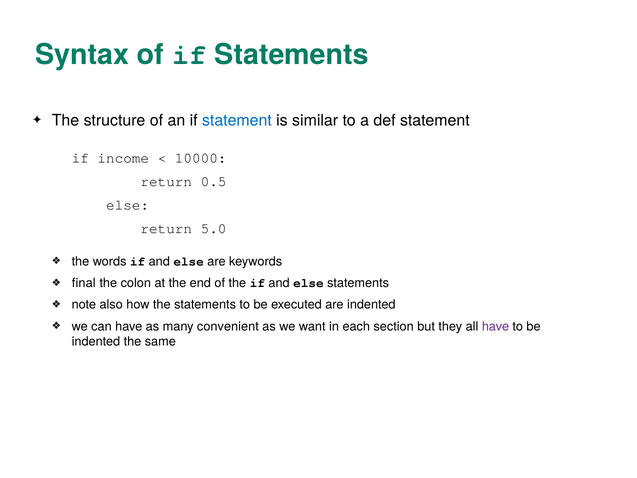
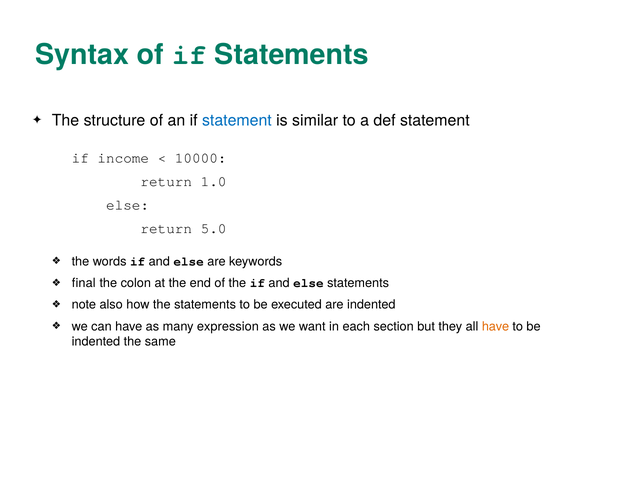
0.5: 0.5 -> 1.0 (214, 181)
convenient: convenient -> expression (228, 326)
have colour: purple -> orange (495, 326)
